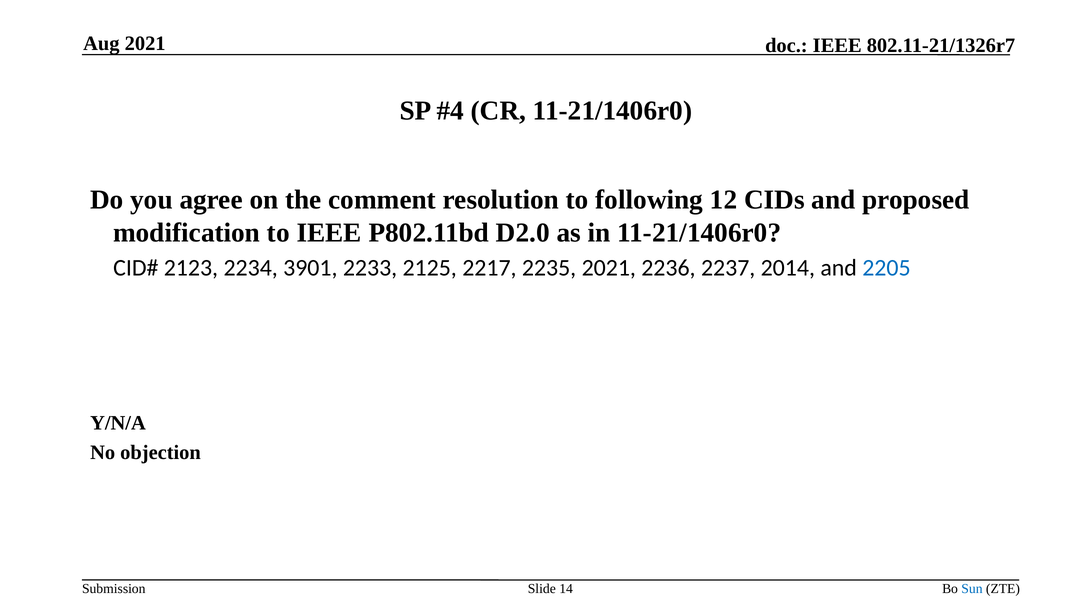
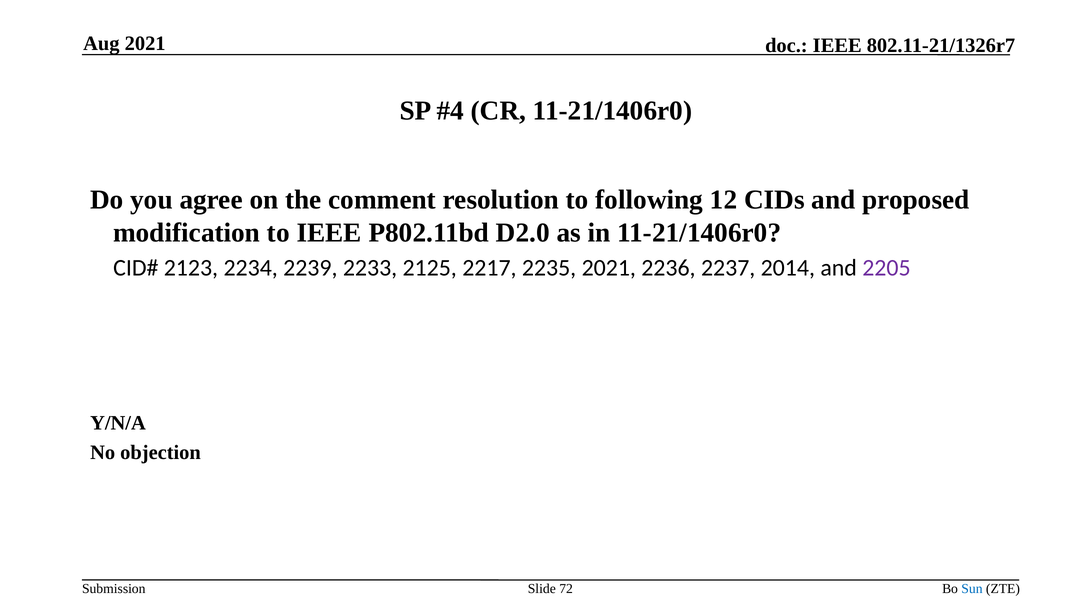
3901: 3901 -> 2239 (310, 268)
2205 colour: blue -> purple (886, 268)
14: 14 -> 72 (566, 589)
